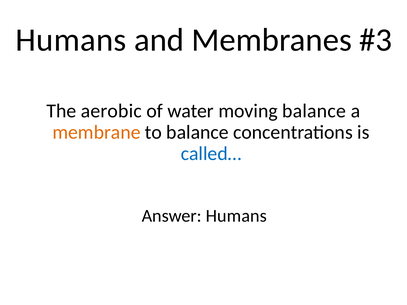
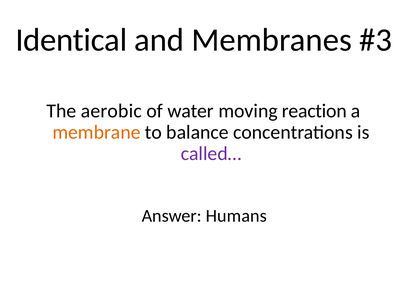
Humans: Humans -> Identical (71, 40)
moving balance: balance -> reaction (314, 111)
called… colour: blue -> purple (211, 154)
